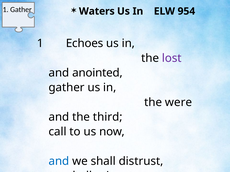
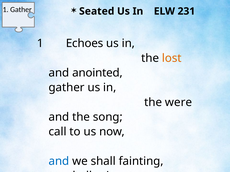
Waters: Waters -> Seated (97, 11)
954: 954 -> 231 (186, 11)
lost colour: purple -> orange (172, 58)
third: third -> song (108, 117)
distrust: distrust -> fainting (141, 162)
